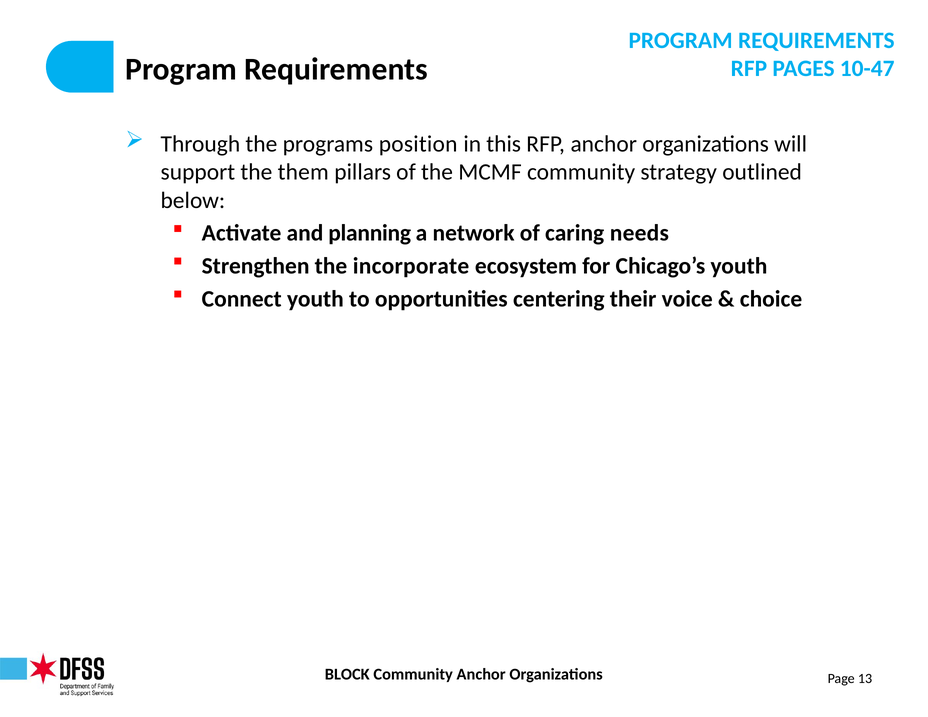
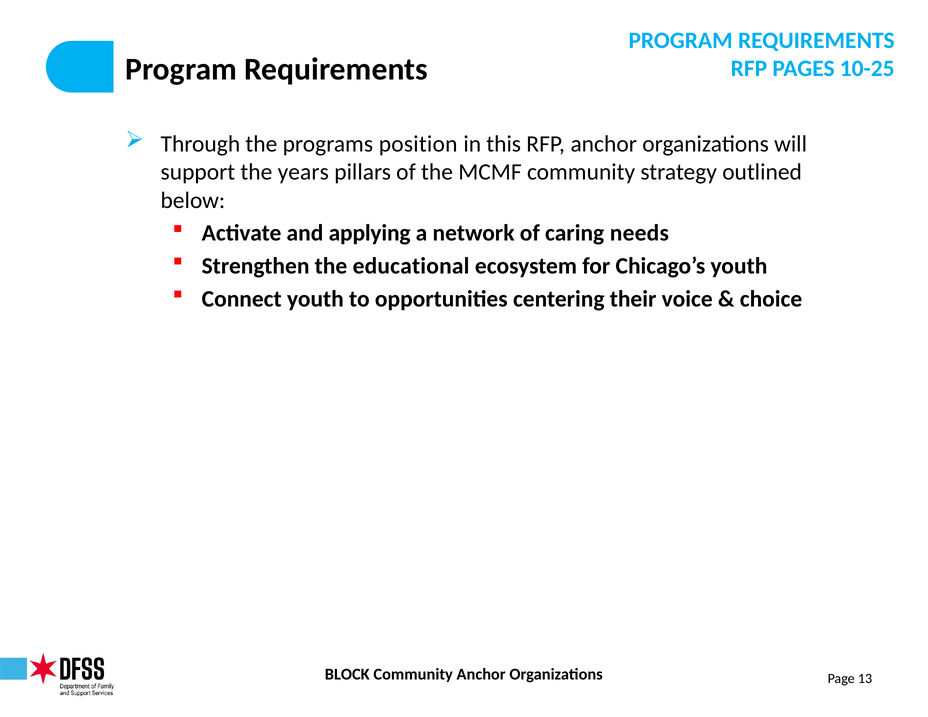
10-47: 10-47 -> 10-25 (867, 68)
them: them -> years (303, 172)
planning: planning -> applying (370, 233)
incorporate: incorporate -> educational (411, 266)
